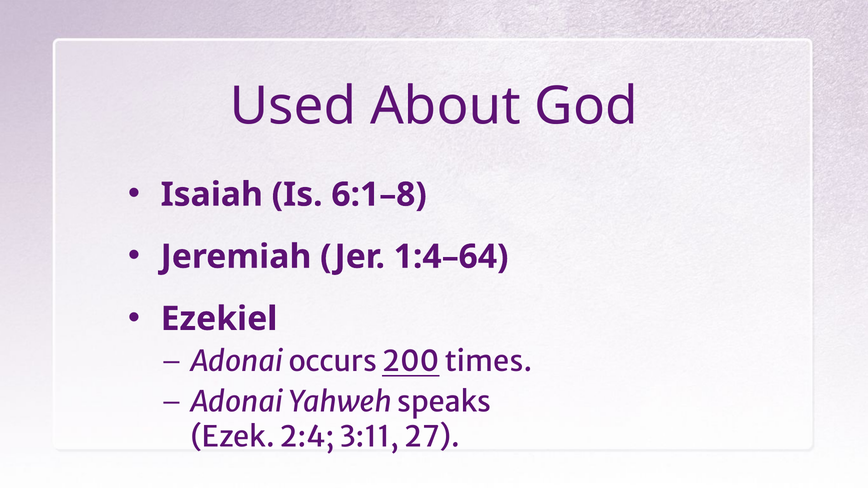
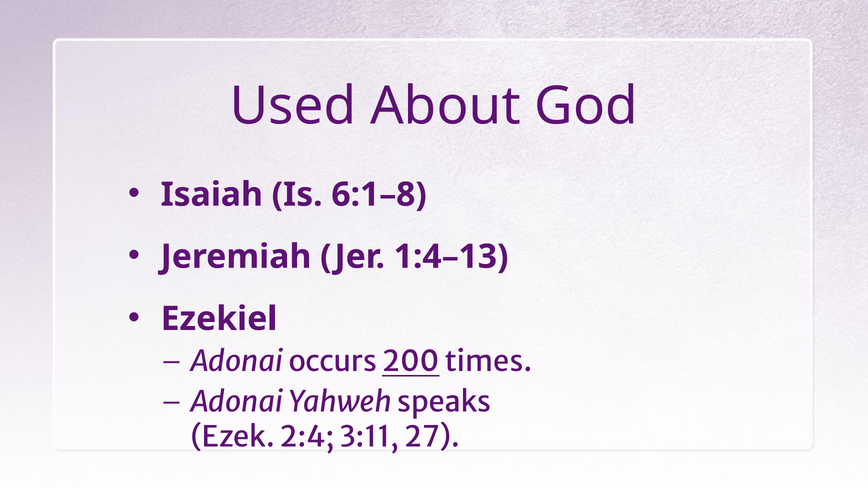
1:4–64: 1:4–64 -> 1:4–13 (451, 257)
